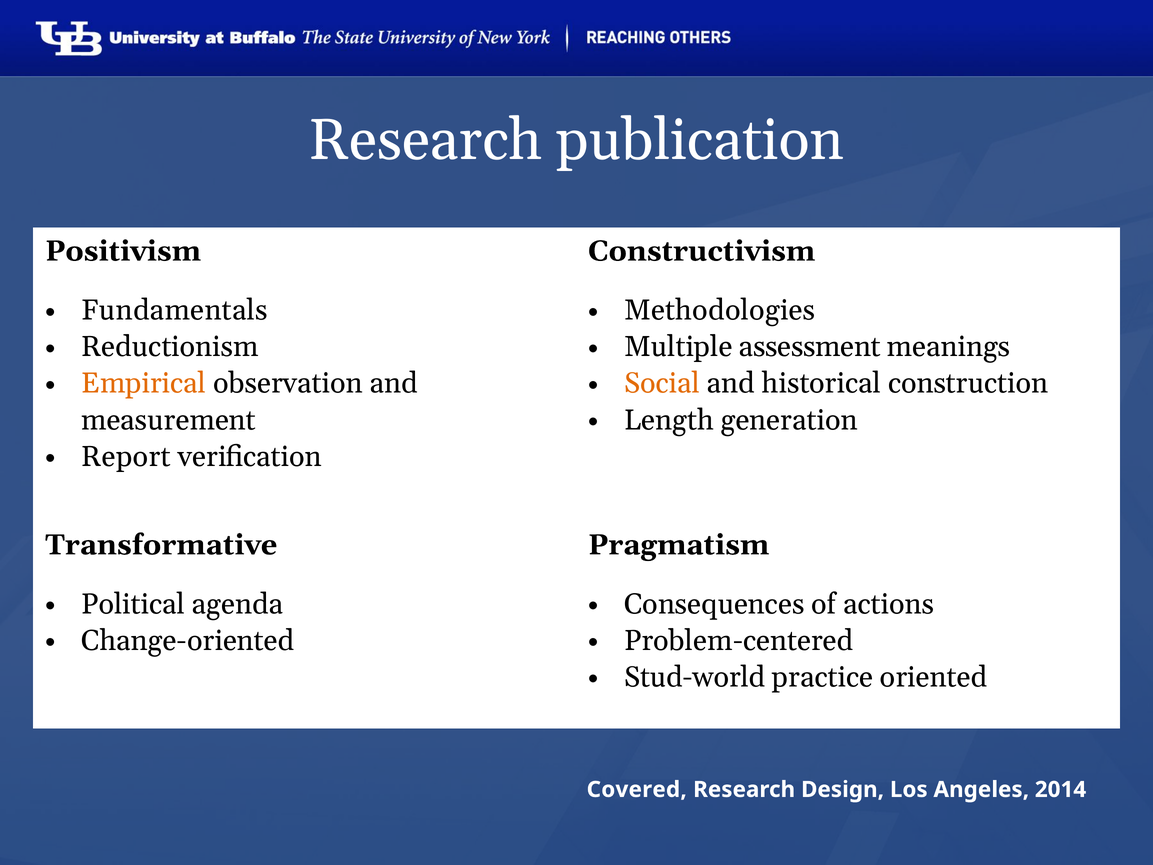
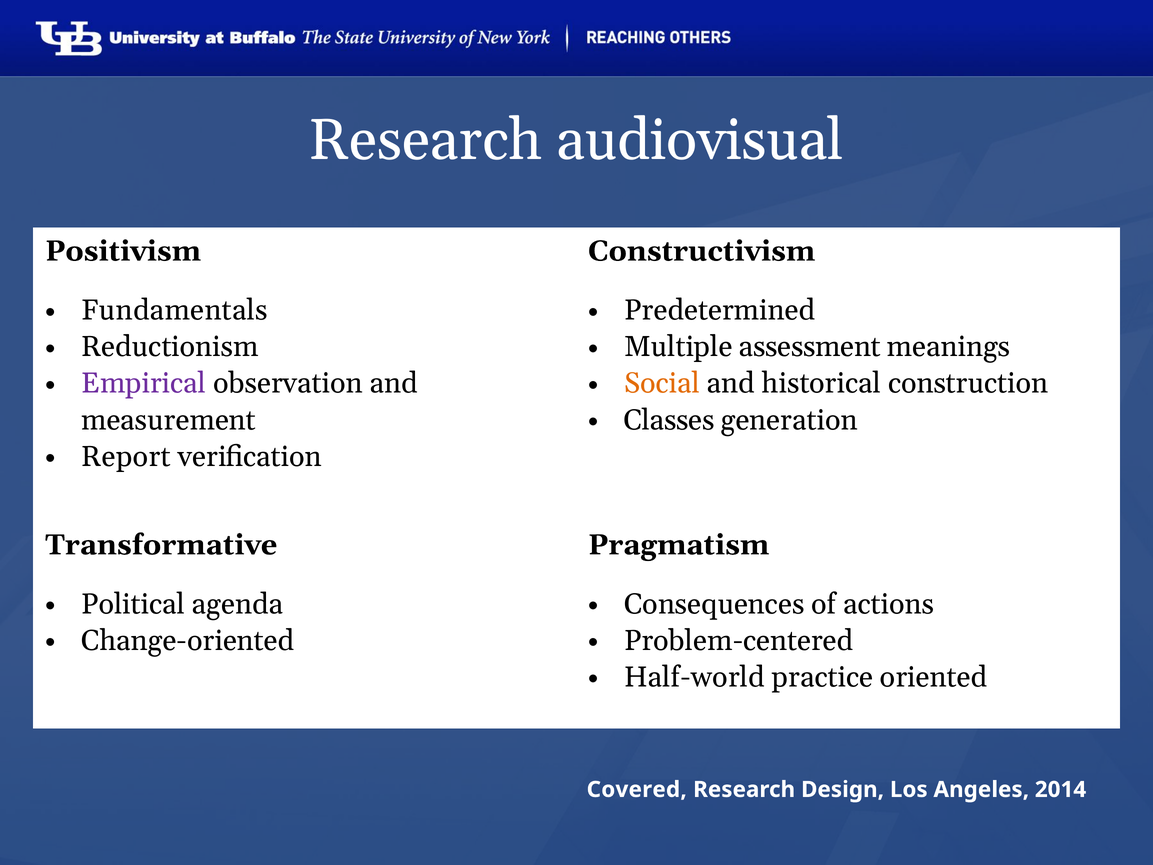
publication: publication -> audiovisual (700, 140)
Methodologies: Methodologies -> Predetermined (720, 310)
Empirical colour: orange -> purple (144, 383)
Length: Length -> Classes (669, 420)
Stud-world: Stud-world -> Half-world (694, 677)
